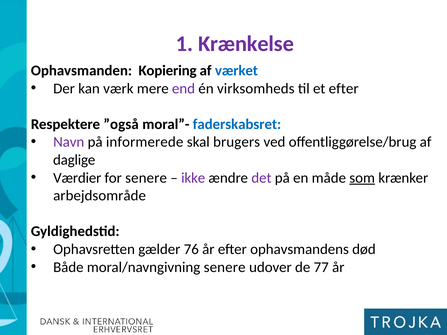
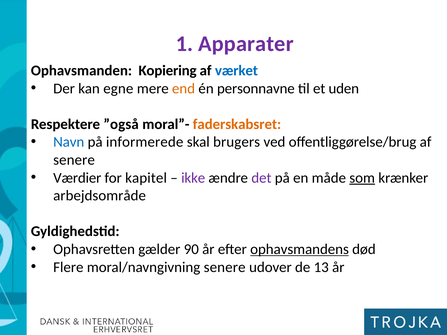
Krænkelse: Krænkelse -> Apparater (246, 44)
værk: værk -> egne (118, 89)
end colour: purple -> orange (184, 89)
virksomheds: virksomheds -> personnavne (256, 89)
et efter: efter -> uden (344, 89)
faderskabsret colour: blue -> orange (237, 124)
Navn colour: purple -> blue (69, 142)
daglige: daglige -> senere (74, 160)
for senere: senere -> kapitel (146, 178)
76: 76 -> 90 (191, 249)
ophavsmandens underline: none -> present (300, 249)
Både: Både -> Flere (68, 267)
77: 77 -> 13 (321, 267)
